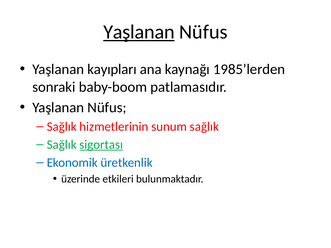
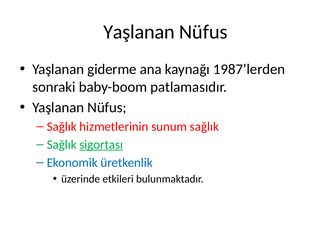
Yaşlanan underline: present -> none (139, 32)
kayıpları: kayıpları -> giderme (112, 69)
1985’lerden: 1985’lerden -> 1987’lerden (249, 69)
